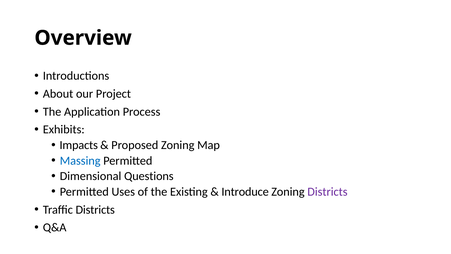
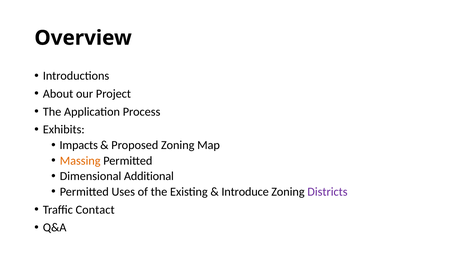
Massing colour: blue -> orange (80, 160)
Questions: Questions -> Additional (149, 176)
Traffic Districts: Districts -> Contact (95, 209)
